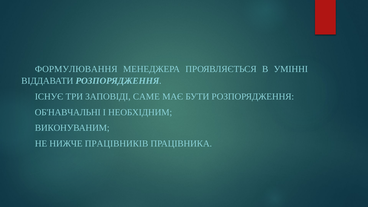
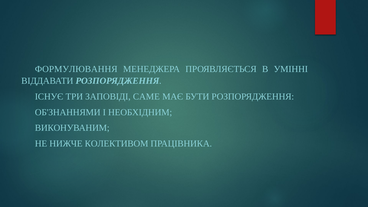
ОБ'НАВЧАЛЬНІ: ОБ'НАВЧАЛЬНІ -> ОБ'ЗНАННЯМИ (68, 112)
ПРАЦІВНИКІВ: ПРАЦІВНИКІВ -> КОЛЕКТИВОМ (117, 144)
